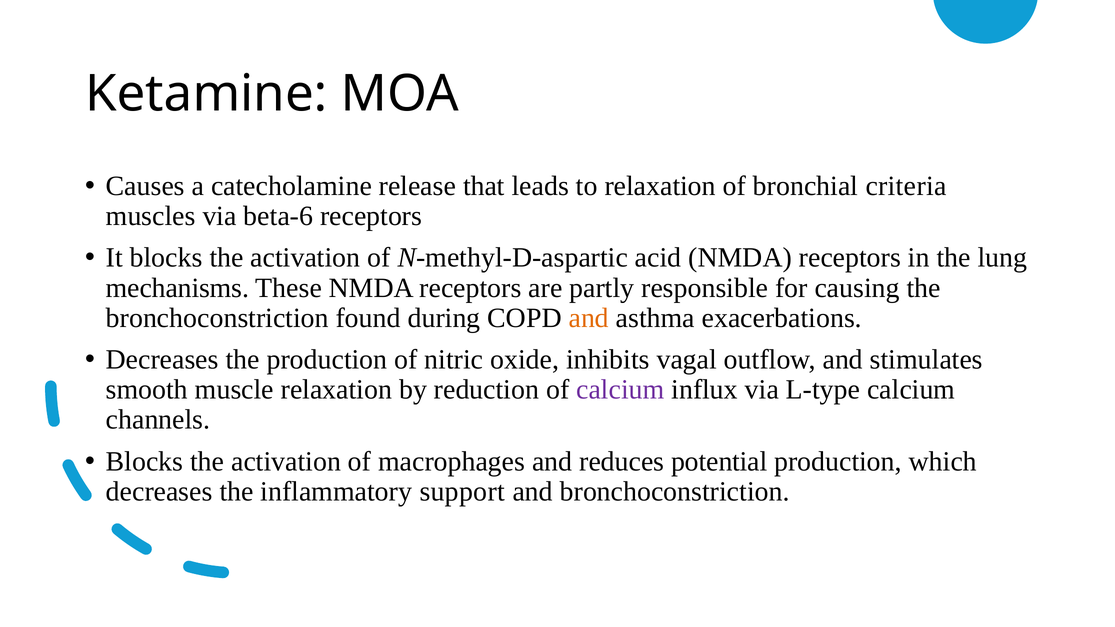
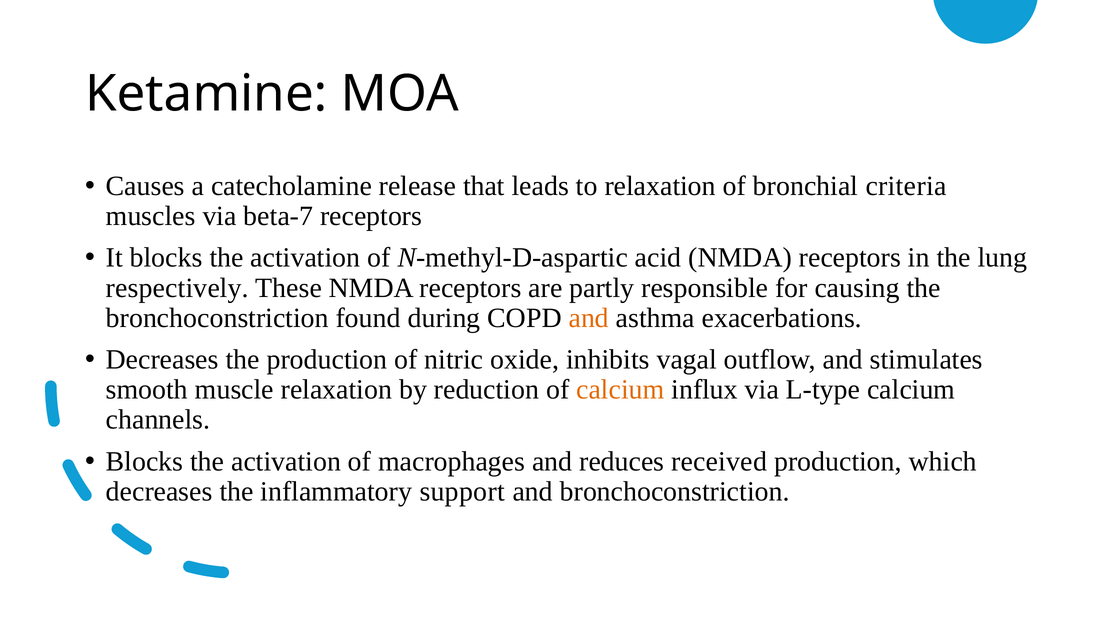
beta-6: beta-6 -> beta-7 (278, 216)
mechanisms: mechanisms -> respectively (177, 288)
calcium colour: purple -> orange (620, 390)
potential: potential -> received (719, 462)
